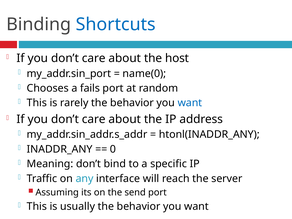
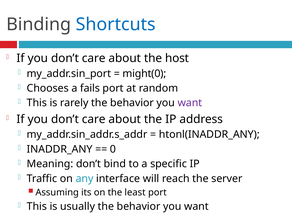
name(0: name(0 -> might(0 (144, 74)
want colour: blue -> purple (190, 103)
send: send -> least (135, 192)
